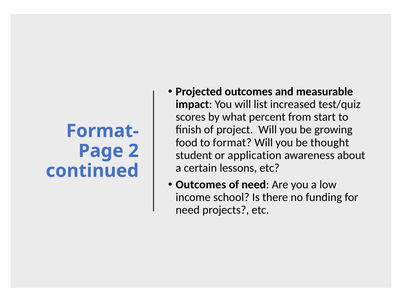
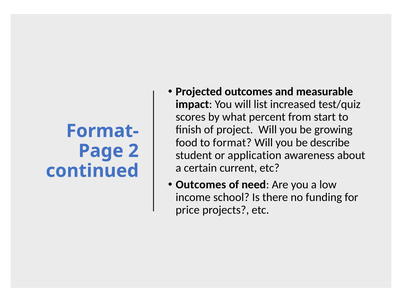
thought: thought -> describe (330, 142)
lessons: lessons -> current (238, 168)
need: need -> price (188, 210)
